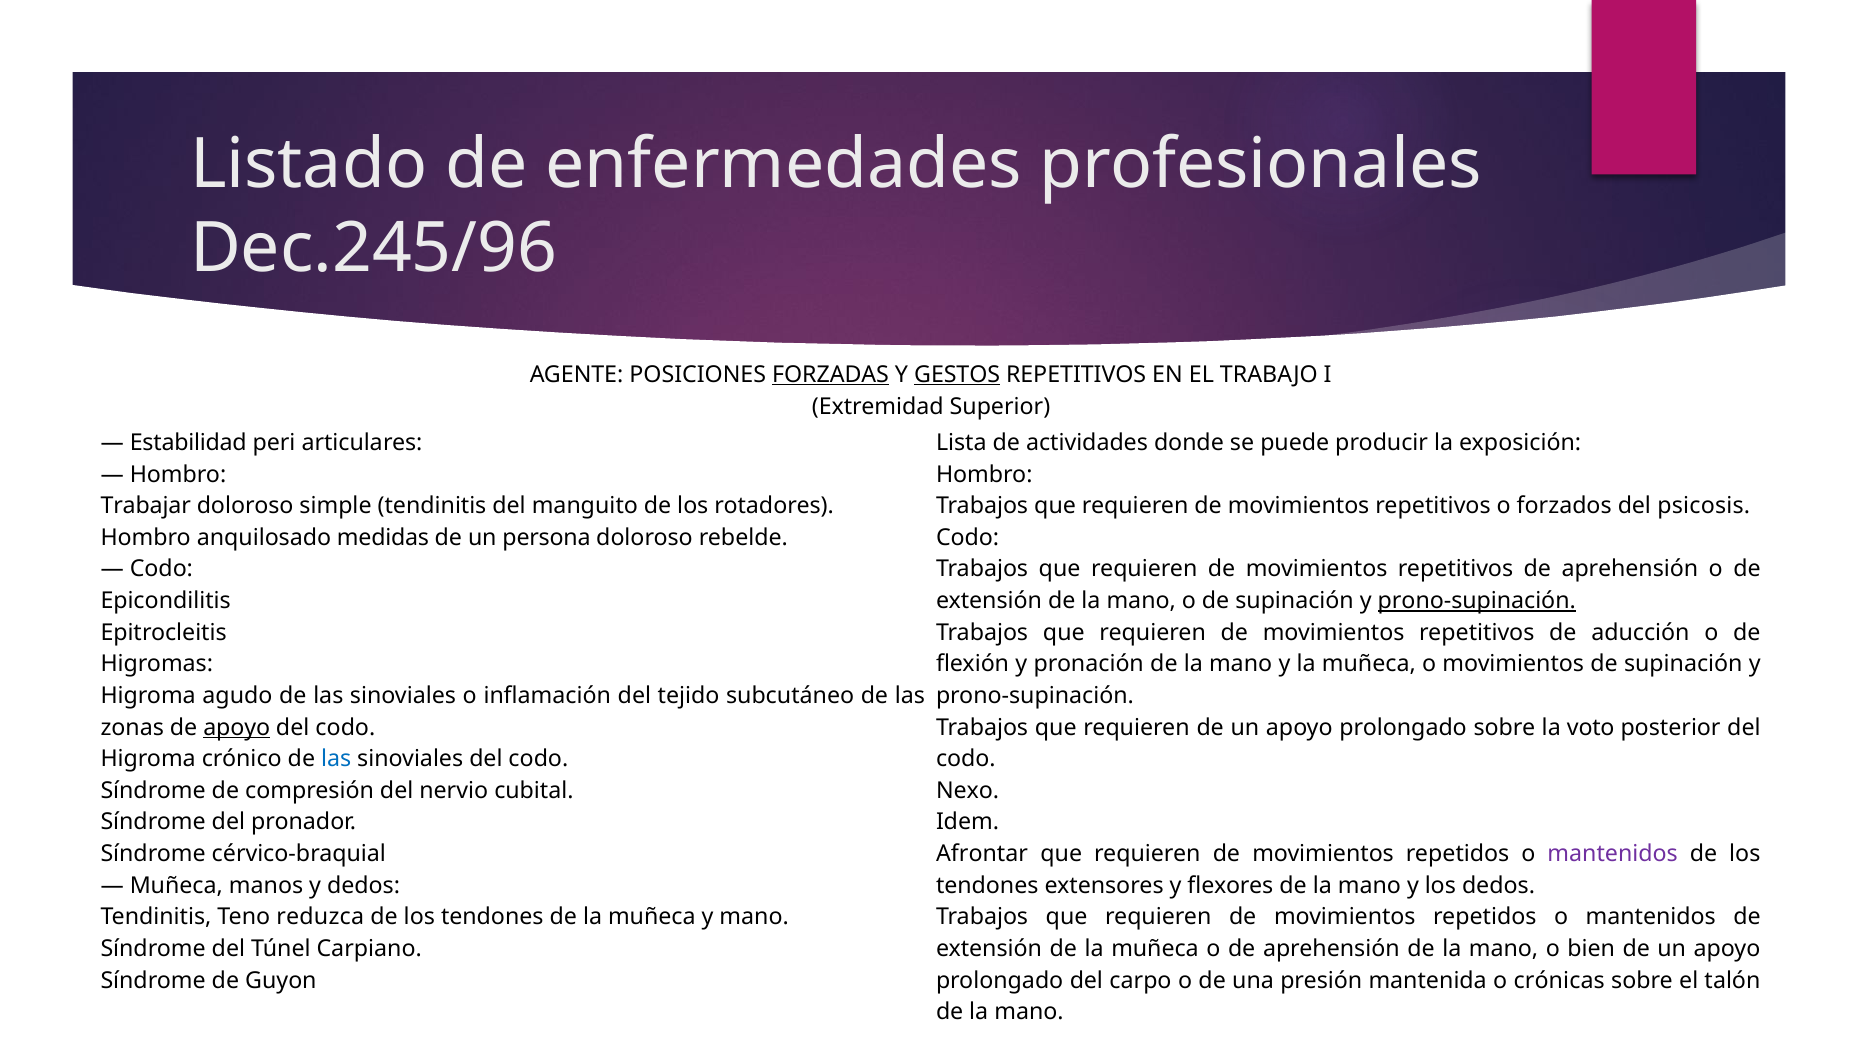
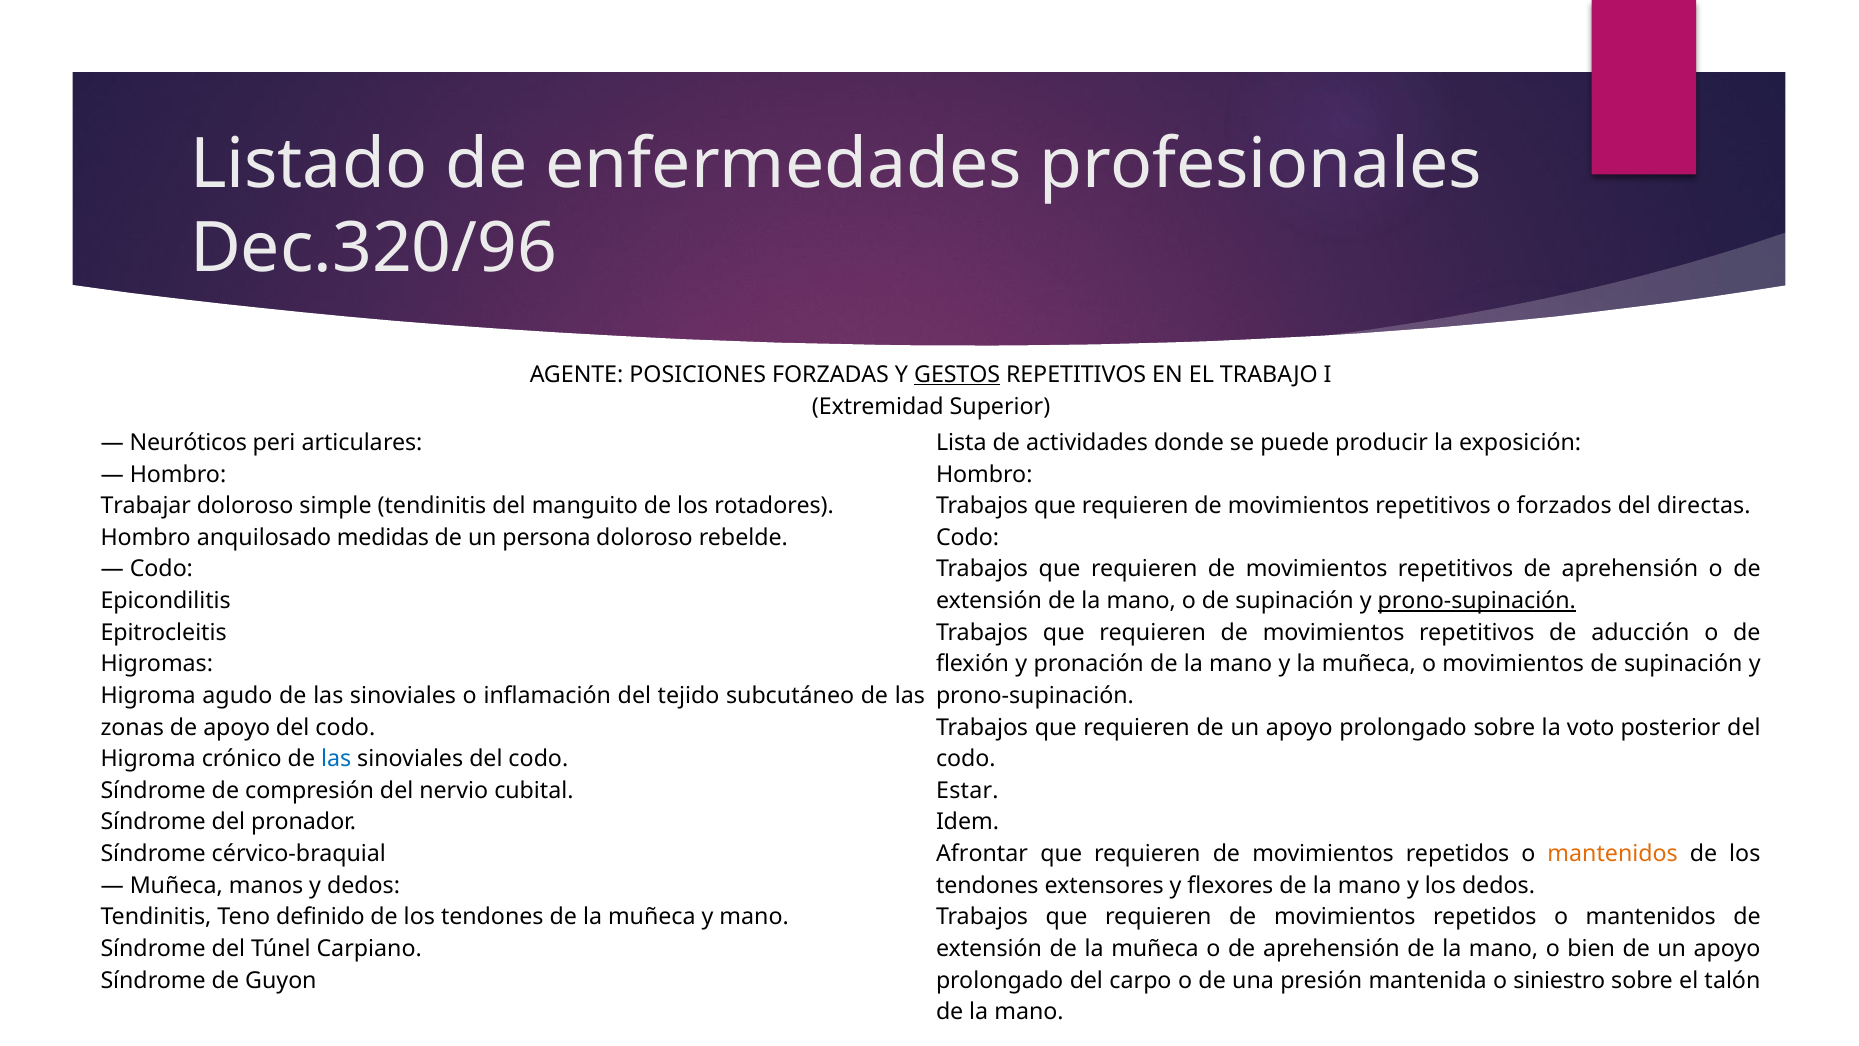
Dec.245/96: Dec.245/96 -> Dec.320/96 (374, 248)
FORZADAS underline: present -> none (831, 375)
Estabilidad: Estabilidad -> Neuróticos (188, 443)
psicosis: psicosis -> directas (1704, 506)
apoyo underline: present -> none (237, 727)
Nexo: Nexo -> Estar (967, 790)
mantenidos colour: purple -> orange (1613, 854)
reduzca: reduzca -> definido (320, 917)
crónicas: crónicas -> siniestro (1559, 980)
